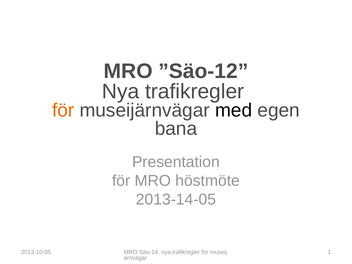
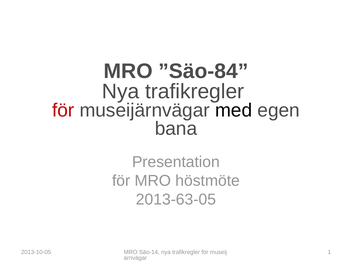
”Säo-12: ”Säo-12 -> ”Säo-84 (203, 71)
för colour: orange -> red (63, 110)
2013-14-05: 2013-14-05 -> 2013-63-05 (176, 199)
